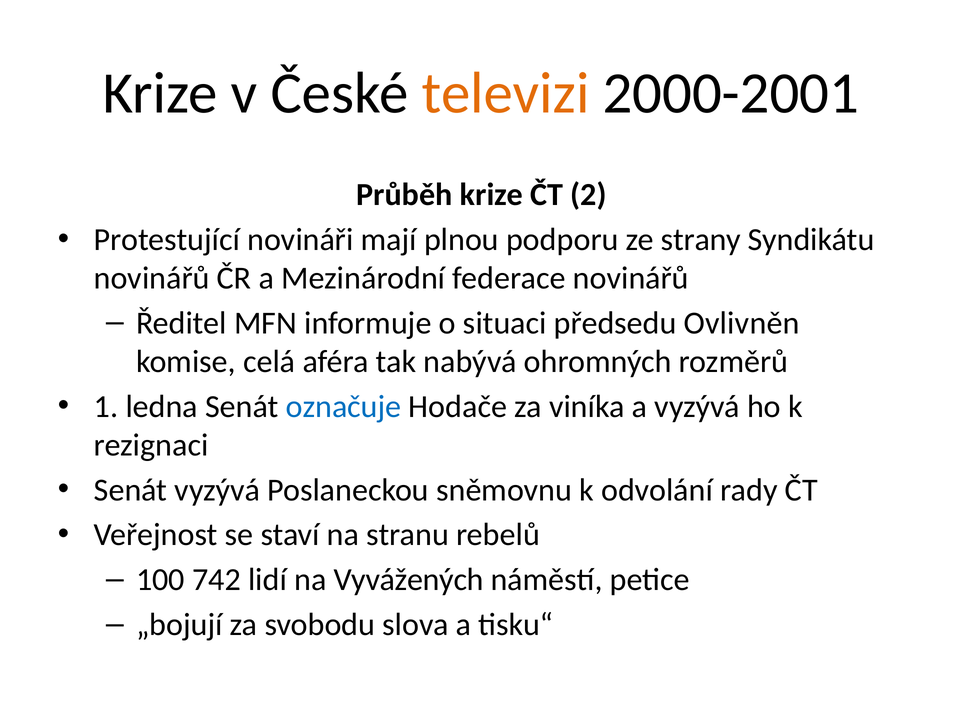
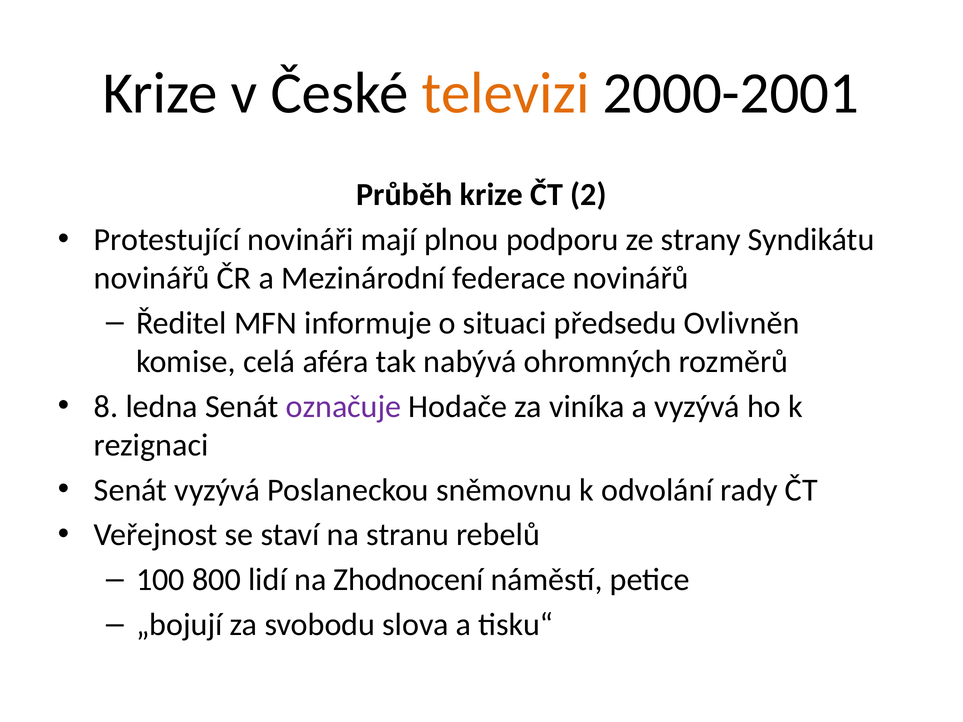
1: 1 -> 8 (106, 407)
označuje colour: blue -> purple (343, 407)
742: 742 -> 800 (216, 580)
Vyvážených: Vyvážených -> Zhodnocení (409, 580)
